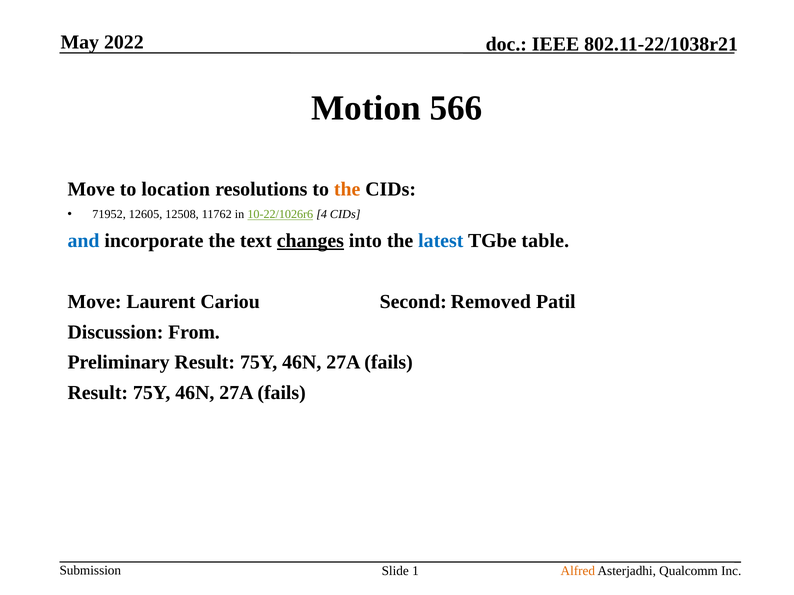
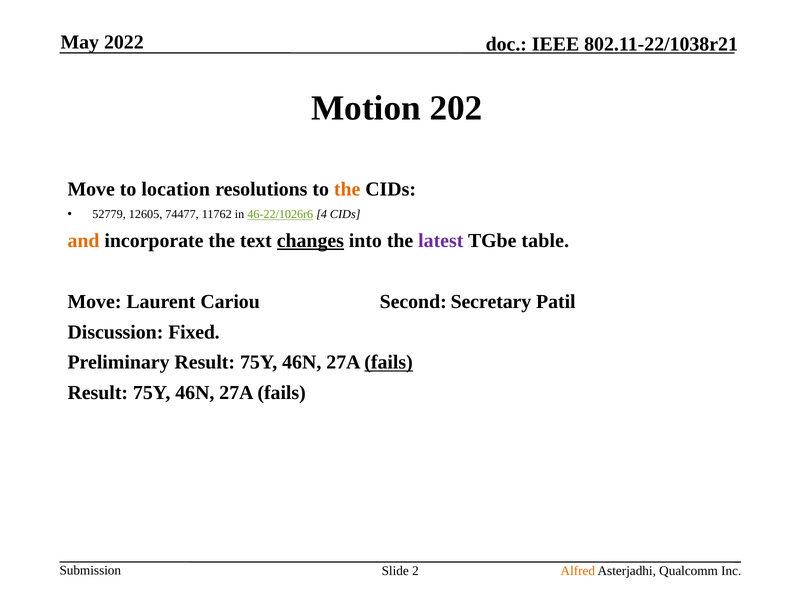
566: 566 -> 202 (456, 108)
71952: 71952 -> 52779 (109, 215)
12508: 12508 -> 74477 (182, 215)
10-22/1026r6: 10-22/1026r6 -> 46-22/1026r6 (280, 215)
and colour: blue -> orange (84, 241)
latest colour: blue -> purple (441, 241)
Removed: Removed -> Secretary (491, 302)
From: From -> Fixed (194, 332)
fails underline: none -> present (389, 363)
1: 1 -> 2 (415, 571)
